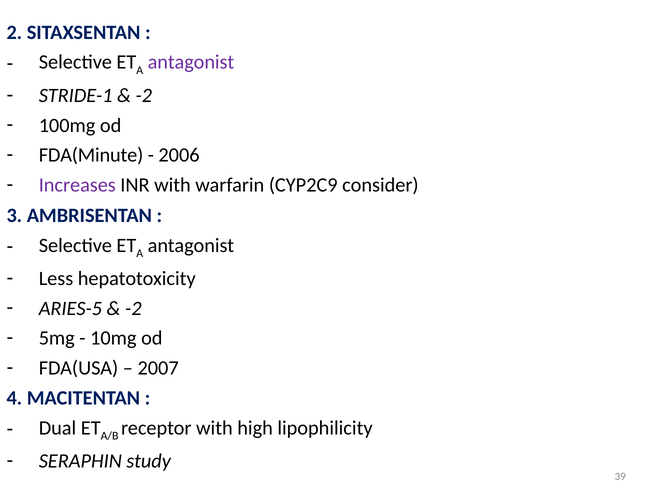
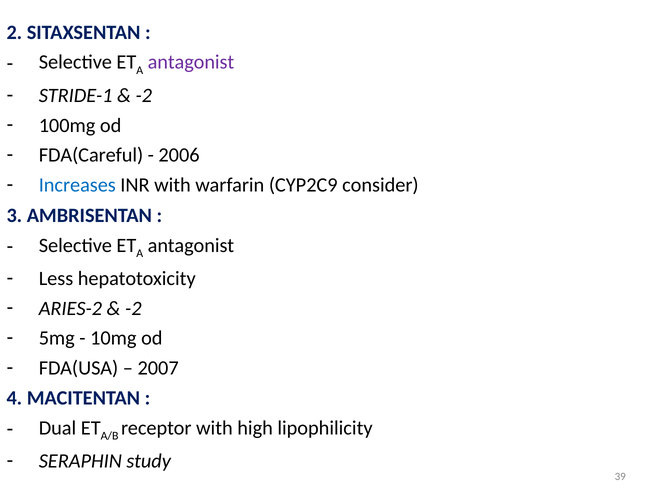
FDA(Minute: FDA(Minute -> FDA(Careful (91, 155)
Increases colour: purple -> blue (77, 185)
ARIES-5: ARIES-5 -> ARIES-2 (70, 309)
